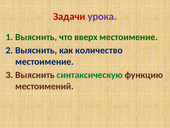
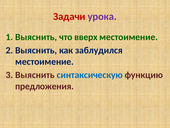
количество: количество -> заблудился (99, 50)
синтаксическую colour: green -> blue (90, 75)
местоимений: местоимений -> предложения (44, 86)
